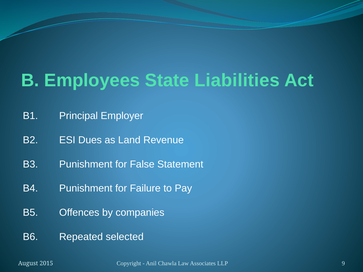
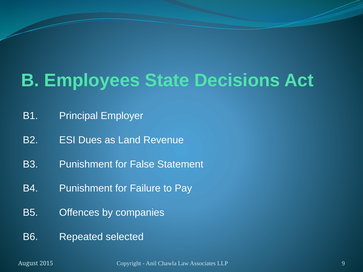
Liabilities: Liabilities -> Decisions (237, 81)
